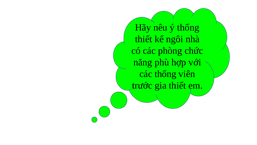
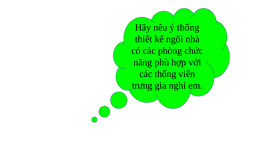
trước: trước -> trưng (142, 85)
gia thiết: thiết -> nghỉ (177, 85)
